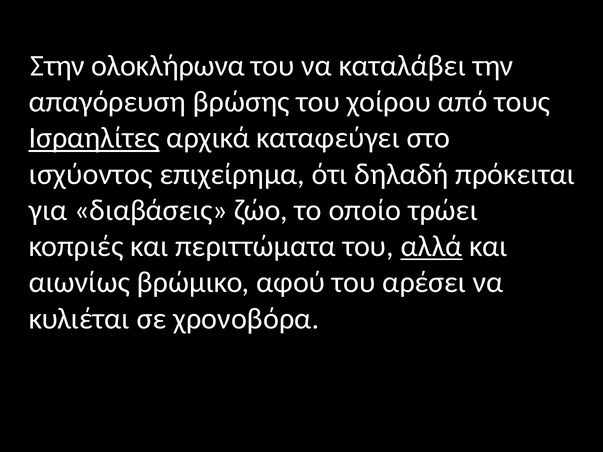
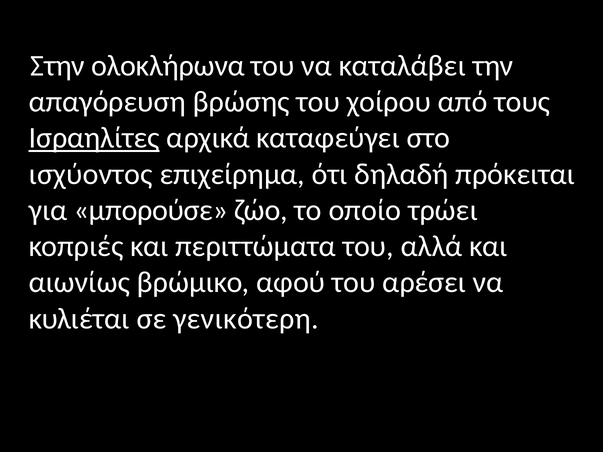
διαβάσεις: διαβάσεις -> μπορούσε (151, 210)
αλλά underline: present -> none (432, 247)
χρονοβόρα: χρονοβόρα -> γενικότερη (246, 319)
